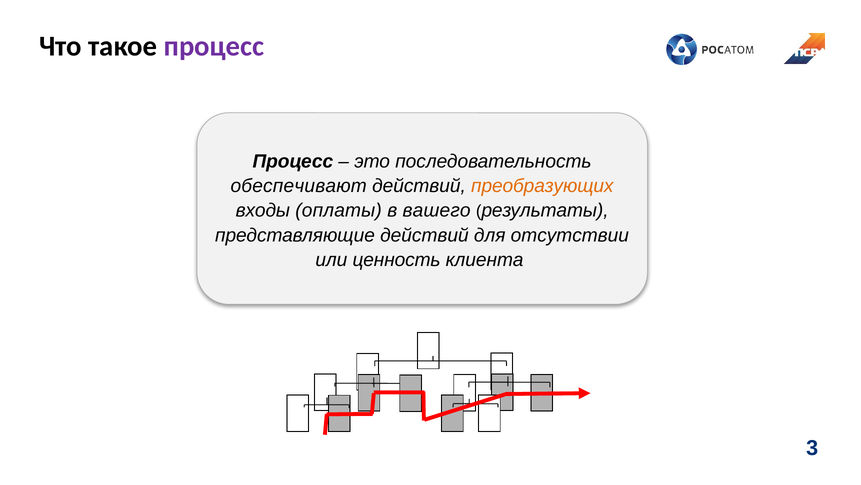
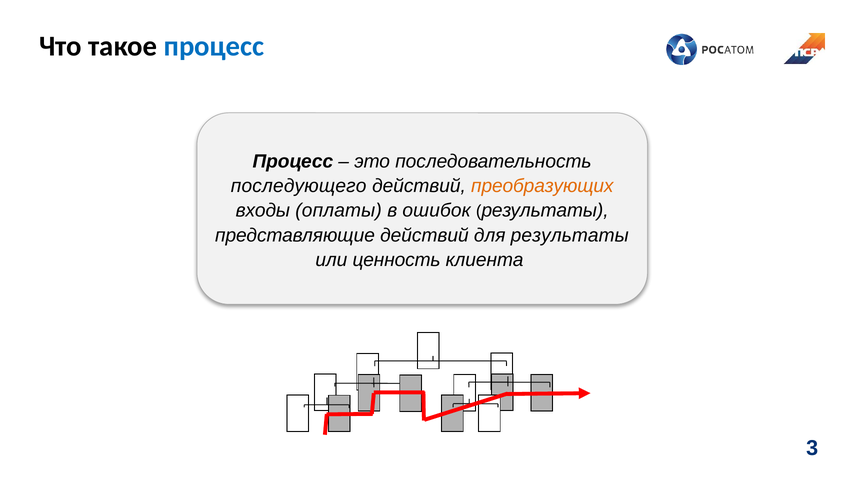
процесс colour: purple -> blue (214, 46)
обеспечивают: обеспечивают -> последующего (299, 186)
вашего: вашего -> ошибок (437, 211)
для отсутствии: отсутствии -> результаты (570, 235)
